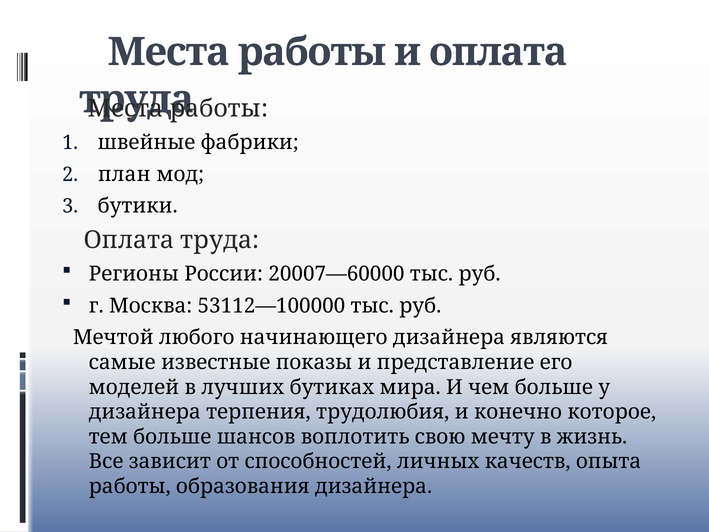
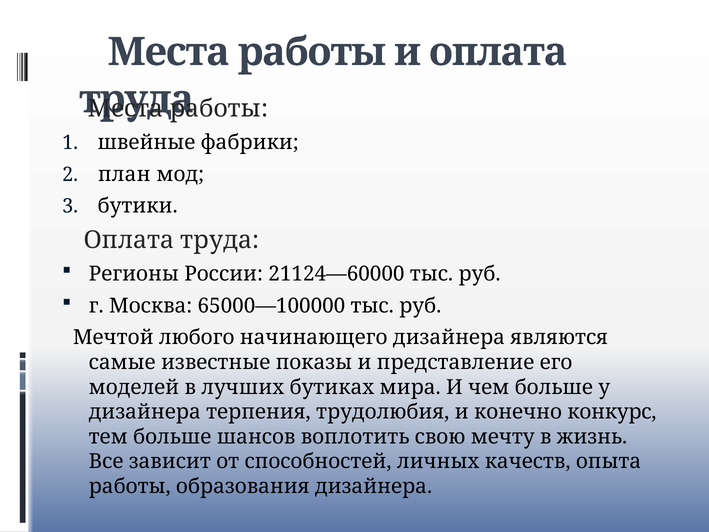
20007—60000: 20007—60000 -> 21124—60000 (336, 274)
53112—100000: 53112—100000 -> 65000—100000 (271, 306)
которое: которое -> конкурс (612, 412)
